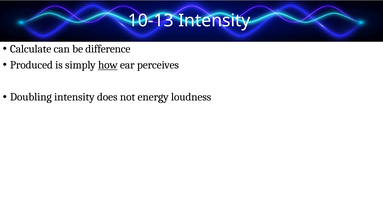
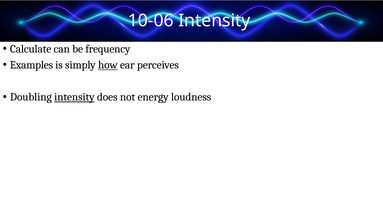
10-13: 10-13 -> 10-06 (151, 21)
difference: difference -> frequency (108, 49)
Produced: Produced -> Examples (31, 65)
intensity underline: none -> present (74, 97)
